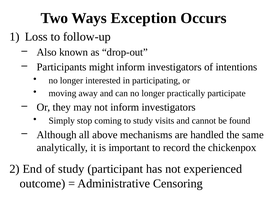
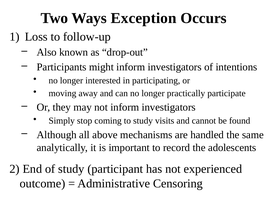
chickenpox: chickenpox -> adolescents (232, 148)
